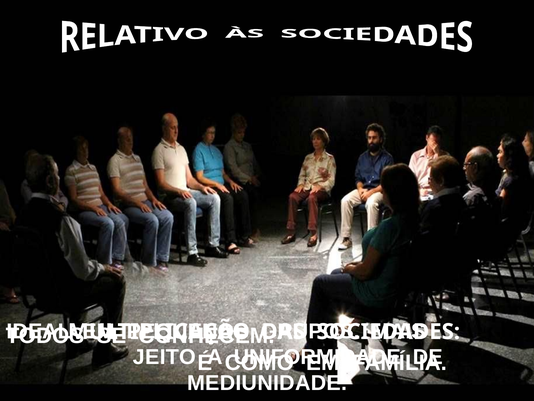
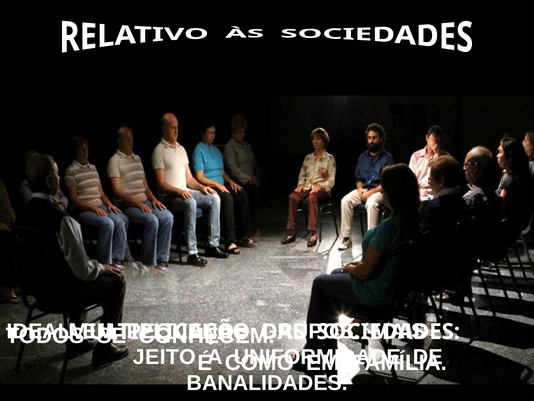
MEDIUNIDADE: MEDIUNIDADE -> BANALIDADES (267, 382)
